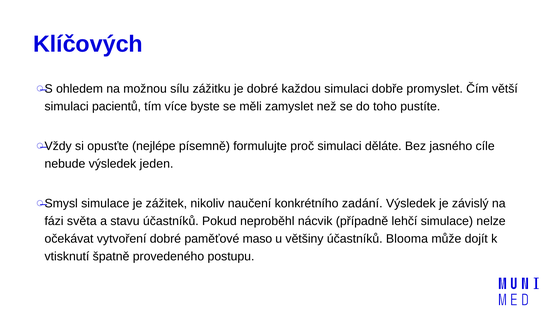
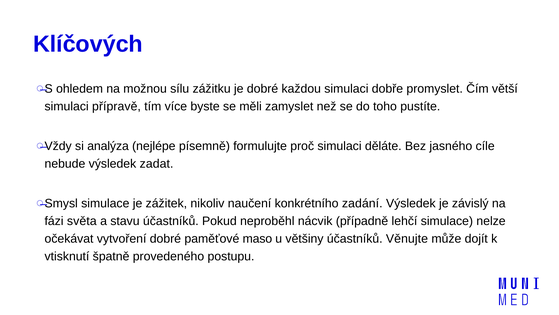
pacientů: pacientů -> přípravě (116, 106)
opusťte: opusťte -> analýza (108, 146)
jeden: jeden -> zadat (157, 163)
Blooma: Blooma -> Věnujte (407, 238)
